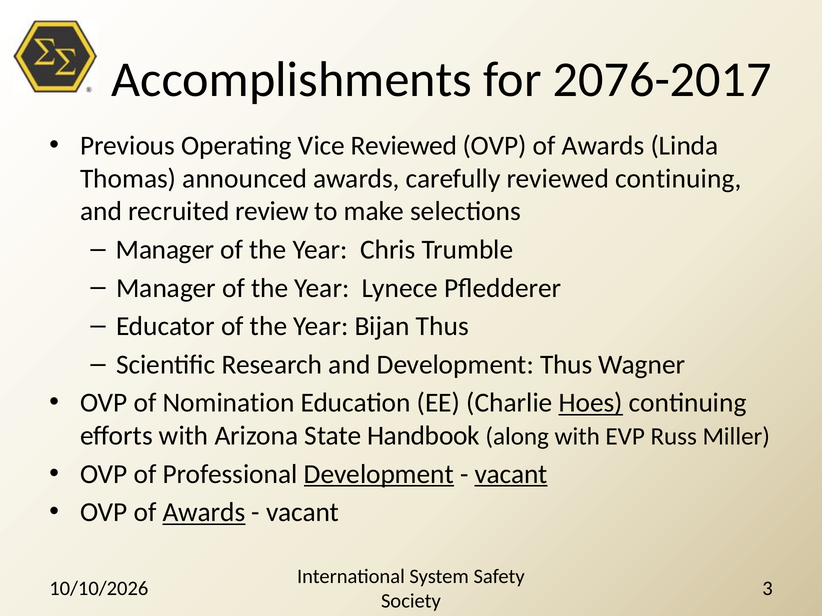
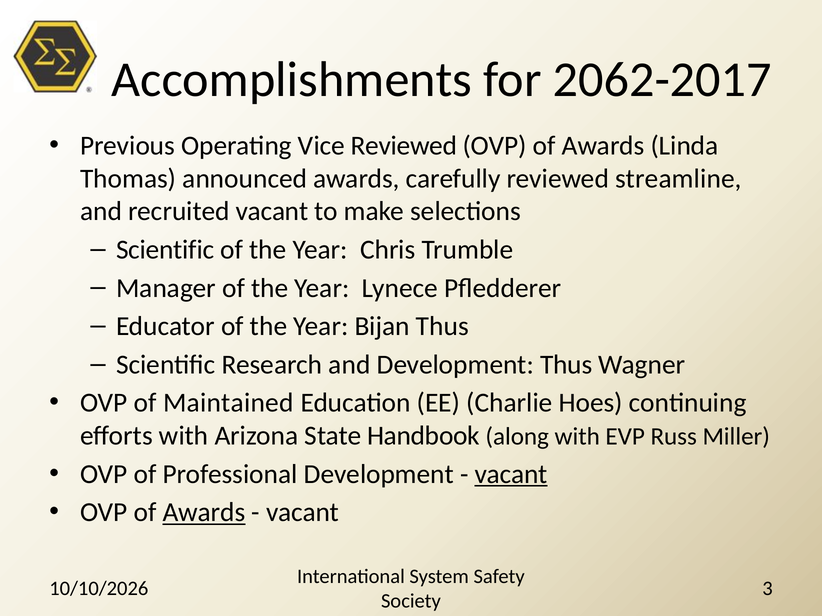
2076-2017: 2076-2017 -> 2062-2017 (662, 80)
reviewed continuing: continuing -> streamline (678, 179)
recruited review: review -> vacant (272, 212)
Manager: Manager -> Scientific (165, 250)
Nomination: Nomination -> Maintained (228, 403)
Hoes underline: present -> none (591, 403)
Development underline: present -> none (379, 474)
